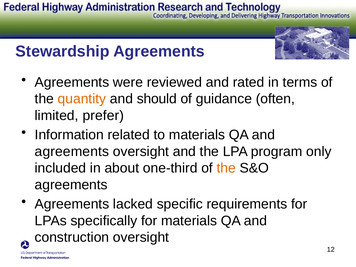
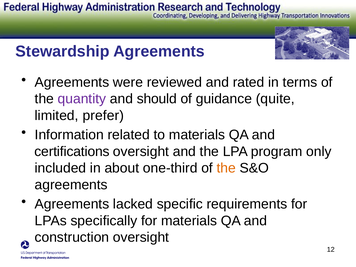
quantity colour: orange -> purple (82, 99)
often: often -> quite (275, 99)
agreements: agreements -> certifications (72, 152)
